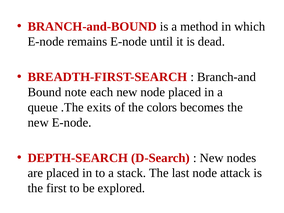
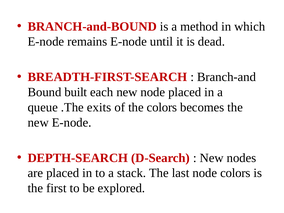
note: note -> built (76, 92)
node attack: attack -> colors (235, 173)
